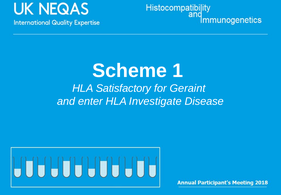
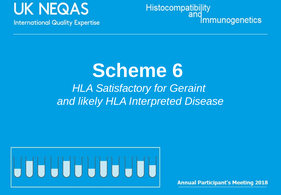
1: 1 -> 6 (178, 70)
enter: enter -> likely (90, 101)
Investigate: Investigate -> Interpreted (155, 101)
